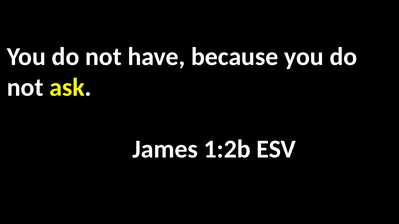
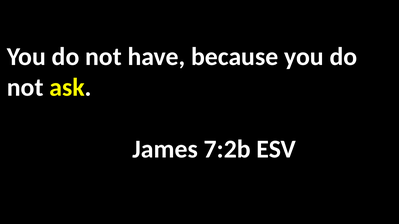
1:2b: 1:2b -> 7:2b (227, 150)
